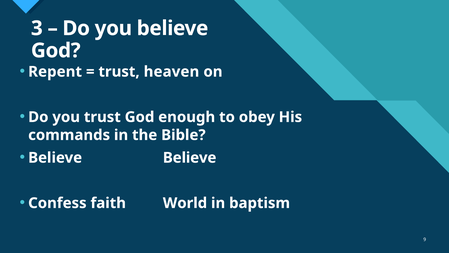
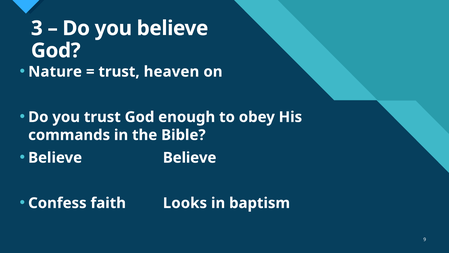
Repent: Repent -> Nature (55, 72)
World: World -> Looks (185, 203)
